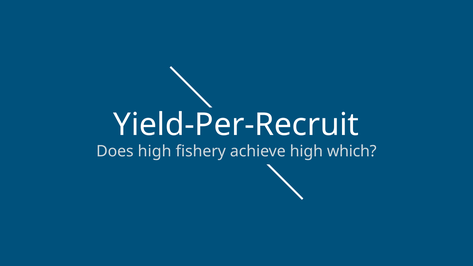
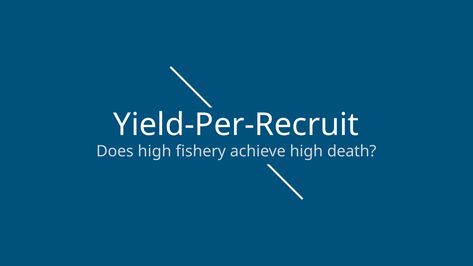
which: which -> death (352, 151)
